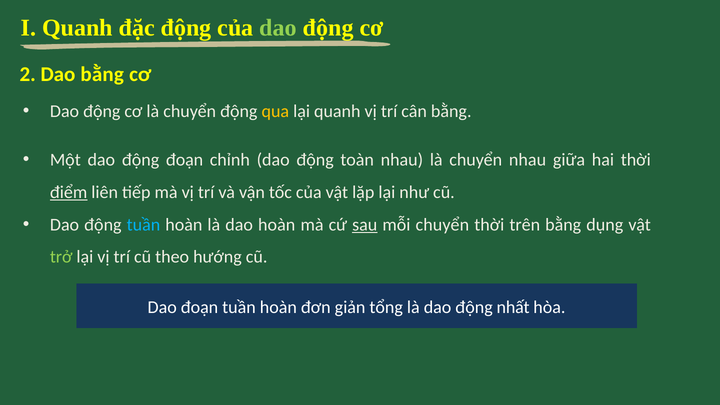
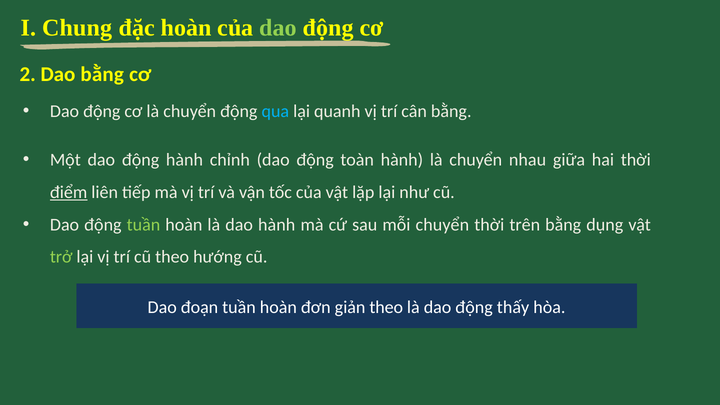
I Quanh: Quanh -> Chung (77, 28)
đặc động: động -> hoàn (186, 28)
qua colour: yellow -> light blue (275, 111)
động đoạn: đoạn -> hành (184, 160)
toàn nhau: nhau -> hành (402, 160)
tuần colour: light blue -> light green (143, 225)
dao hoàn: hoàn -> hành (277, 225)
sau underline: present -> none (365, 225)
giản tổng: tổng -> theo (386, 307)
nhất: nhất -> thấy (513, 307)
